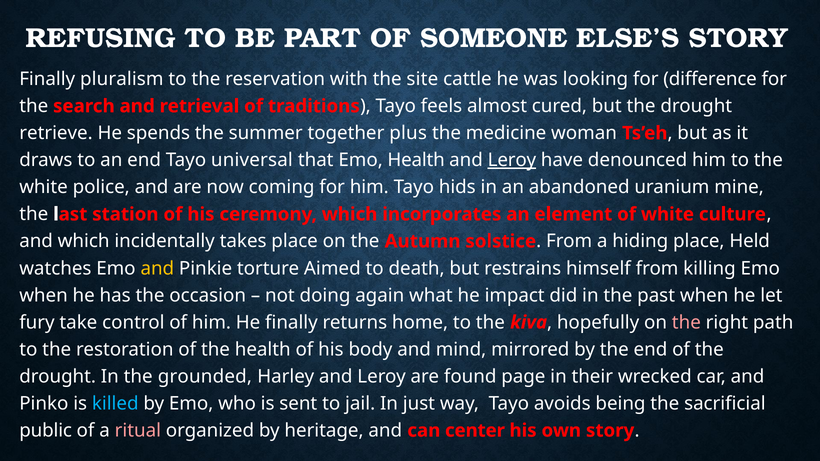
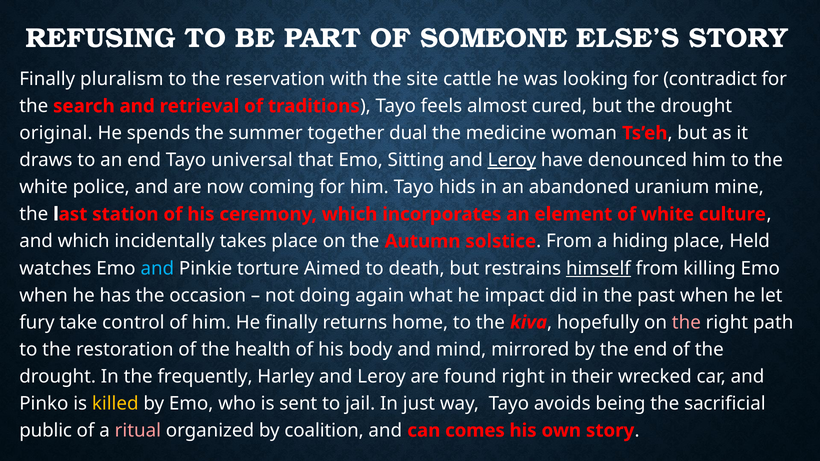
difference: difference -> contradict (710, 79)
retrieve: retrieve -> original (56, 133)
plus: plus -> dual (408, 133)
Emo Health: Health -> Sitting (416, 160)
and colour: yellow -> light blue (157, 268)
himself underline: none -> present (598, 268)
grounded: grounded -> frequently (205, 377)
found page: page -> right (523, 377)
killed colour: light blue -> yellow (115, 404)
heritage: heritage -> coalition (324, 431)
center: center -> comes (475, 431)
